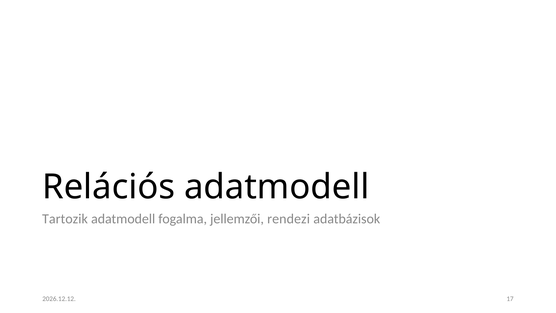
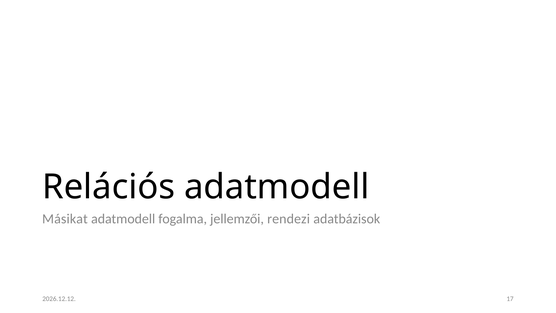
Tartozik: Tartozik -> Másikat (65, 219)
